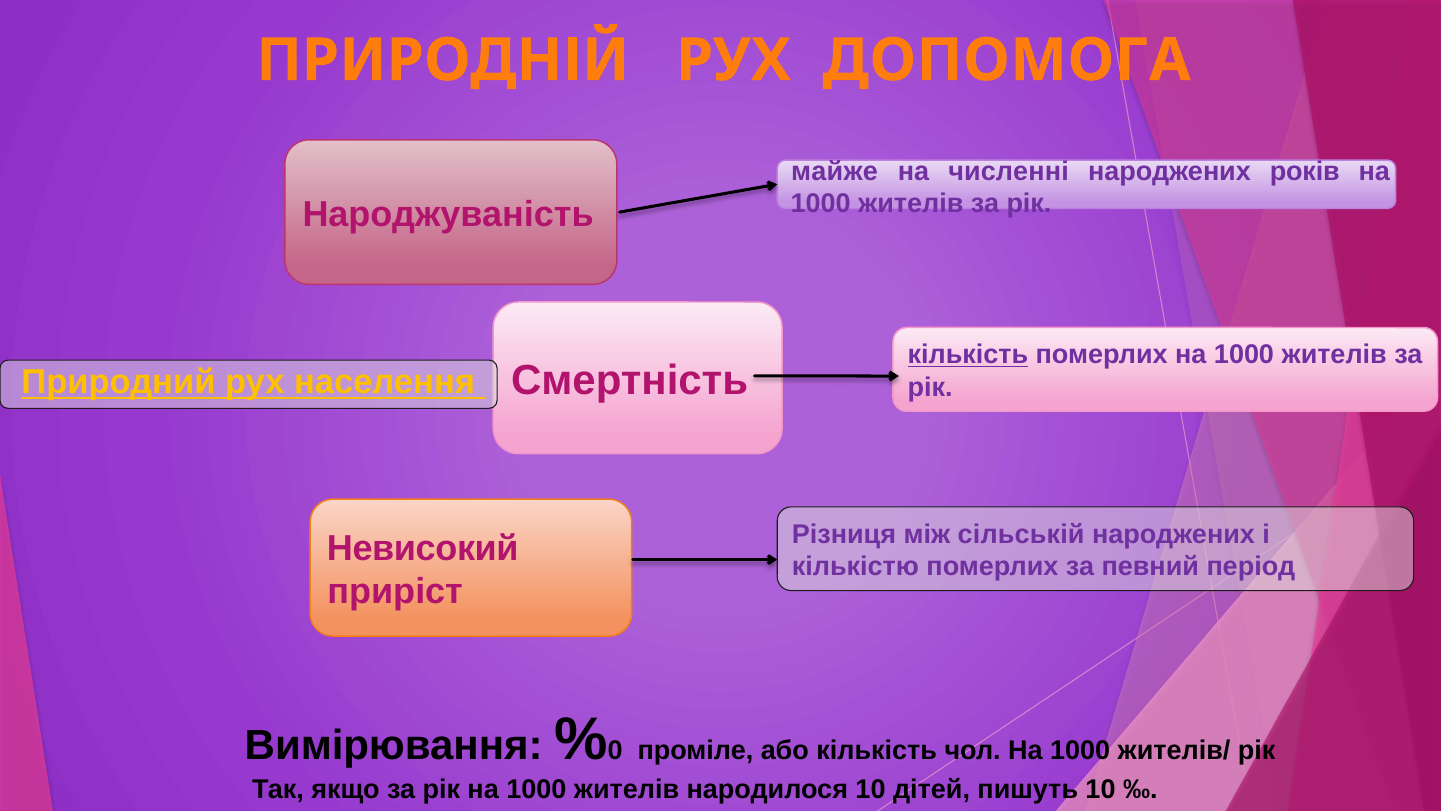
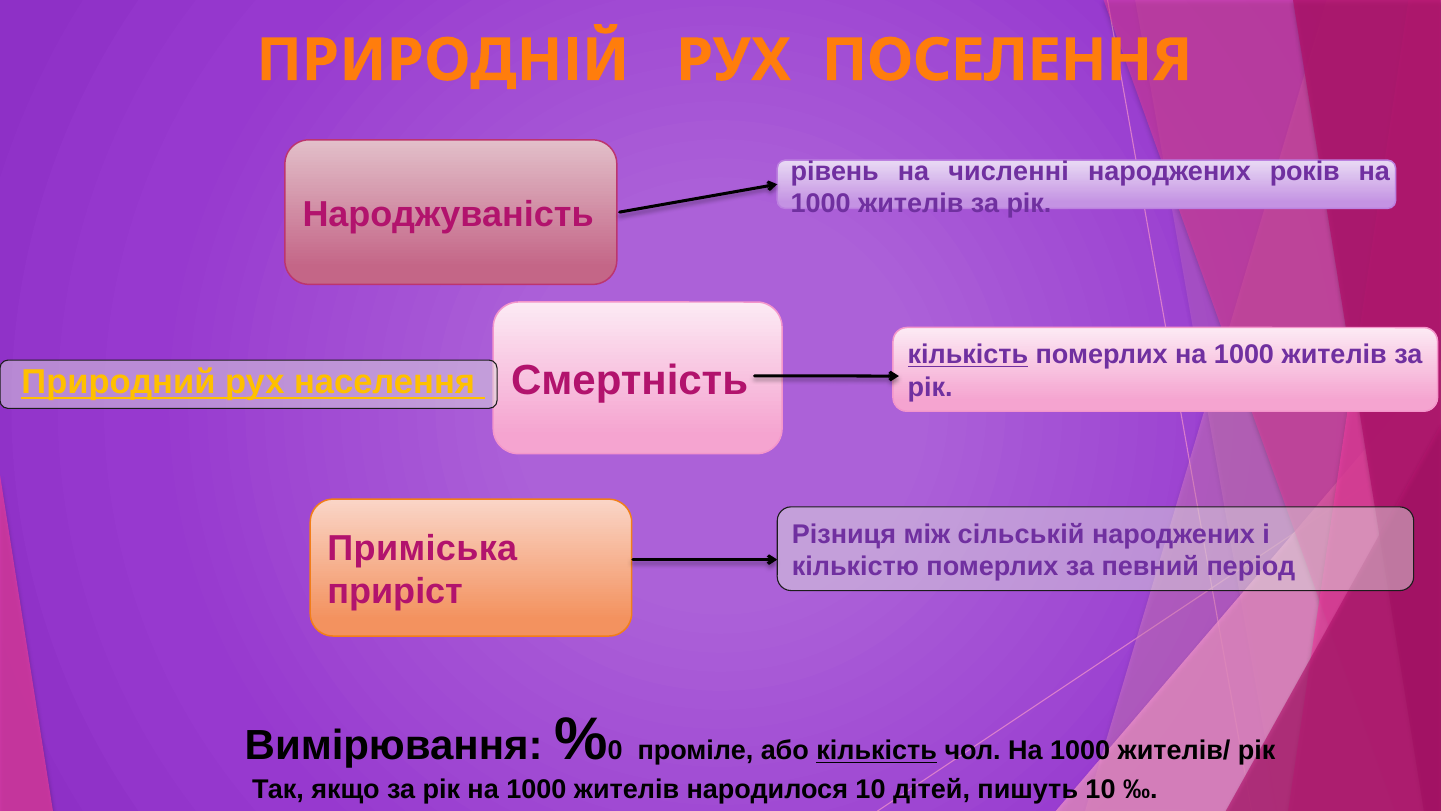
ДОПОМОГА: ДОПОМОГА -> ПОСЕЛЕННЯ (1007, 60)
майже: майже -> рівень (835, 171)
Невисокий: Невисокий -> Приміська (422, 548)
кількість underline: none -> present (877, 751)
